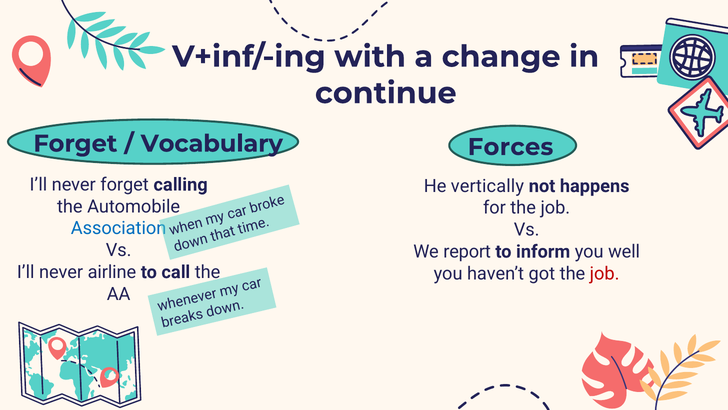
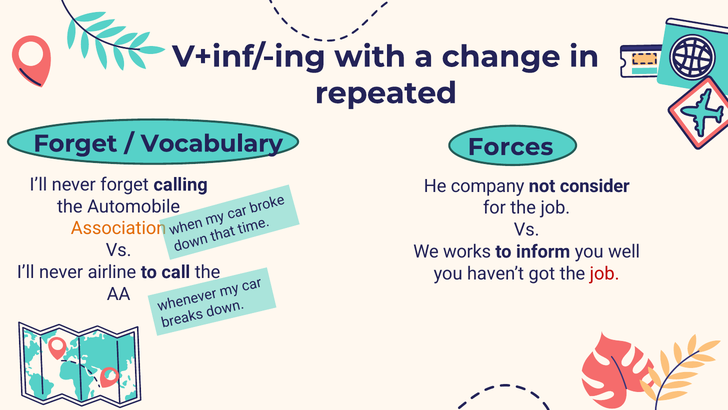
continue: continue -> repeated (386, 93)
vertically: vertically -> company (488, 186)
happens: happens -> consider (595, 186)
Association colour: blue -> orange (119, 228)
report: report -> works (467, 251)
